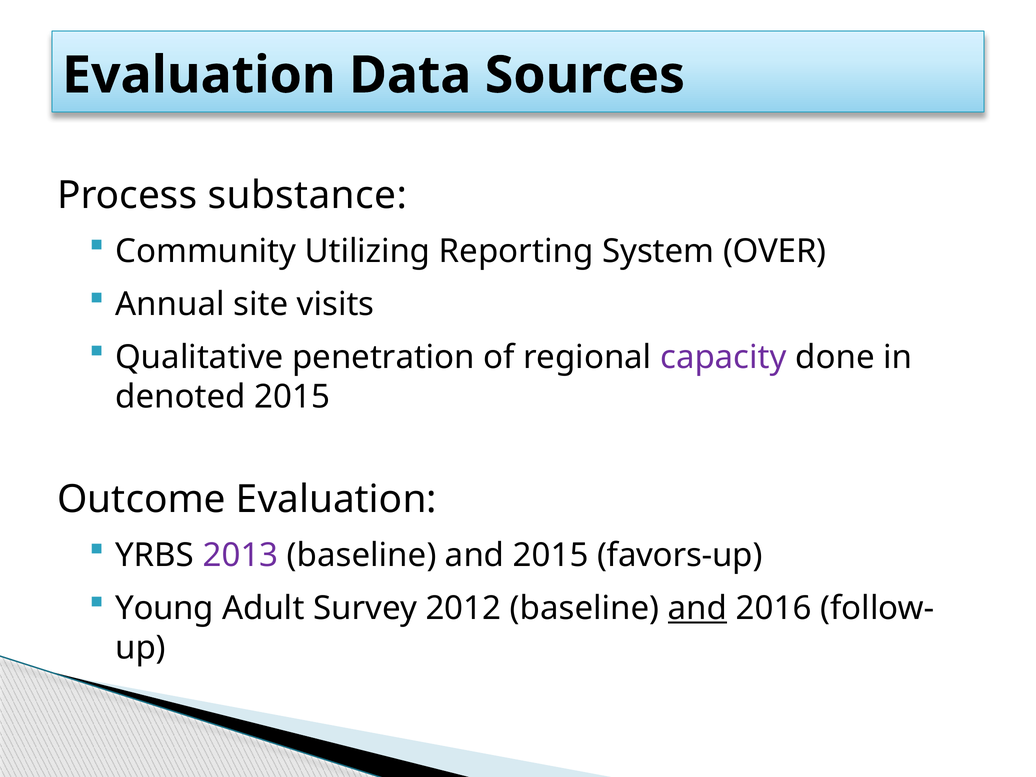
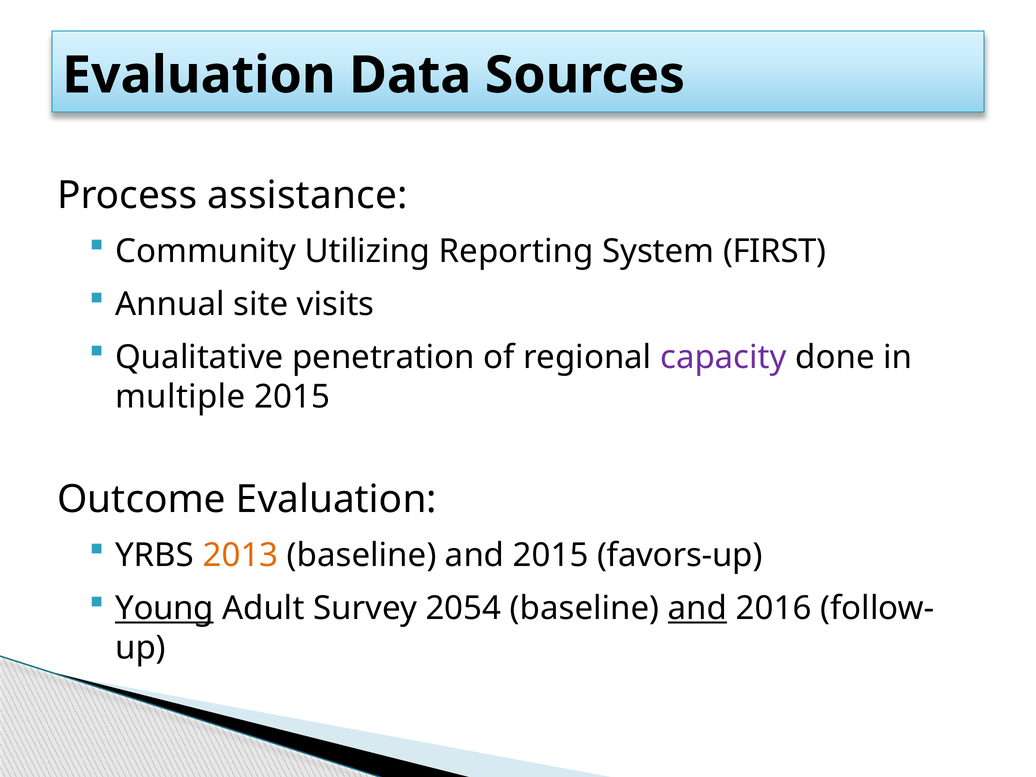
substance: substance -> assistance (307, 195)
OVER: OVER -> FIRST (775, 251)
denoted: denoted -> multiple (180, 397)
2013 colour: purple -> orange (241, 555)
Young underline: none -> present (164, 608)
2012: 2012 -> 2054 (463, 608)
